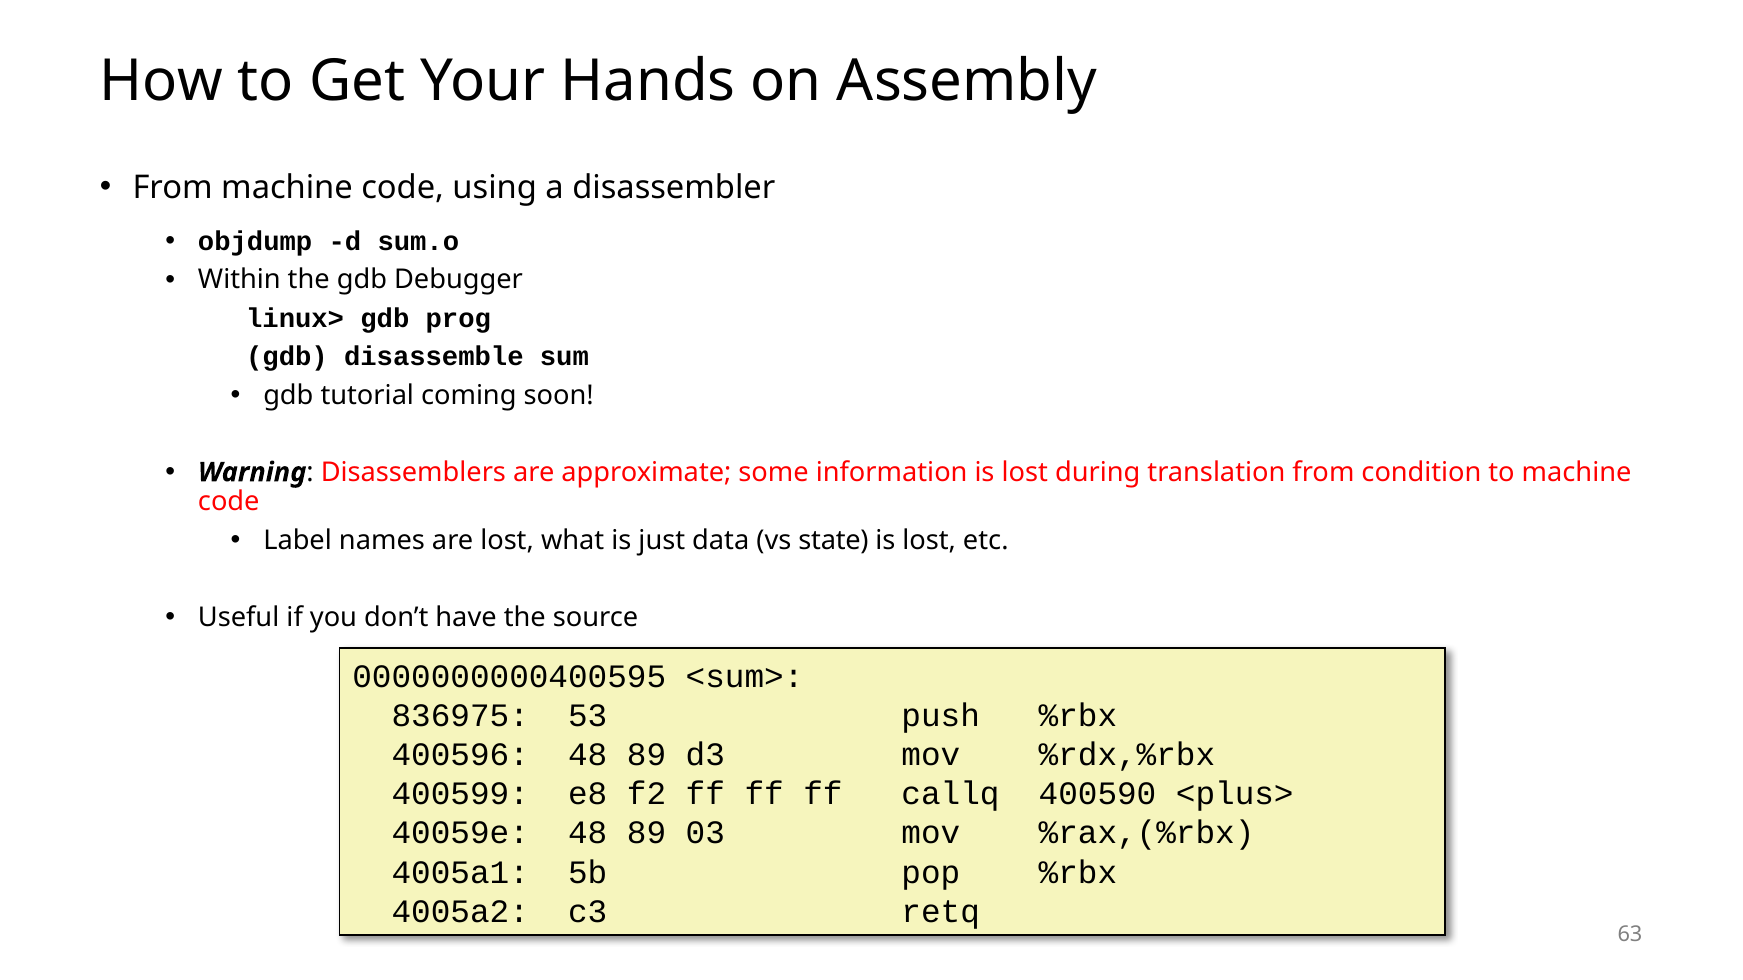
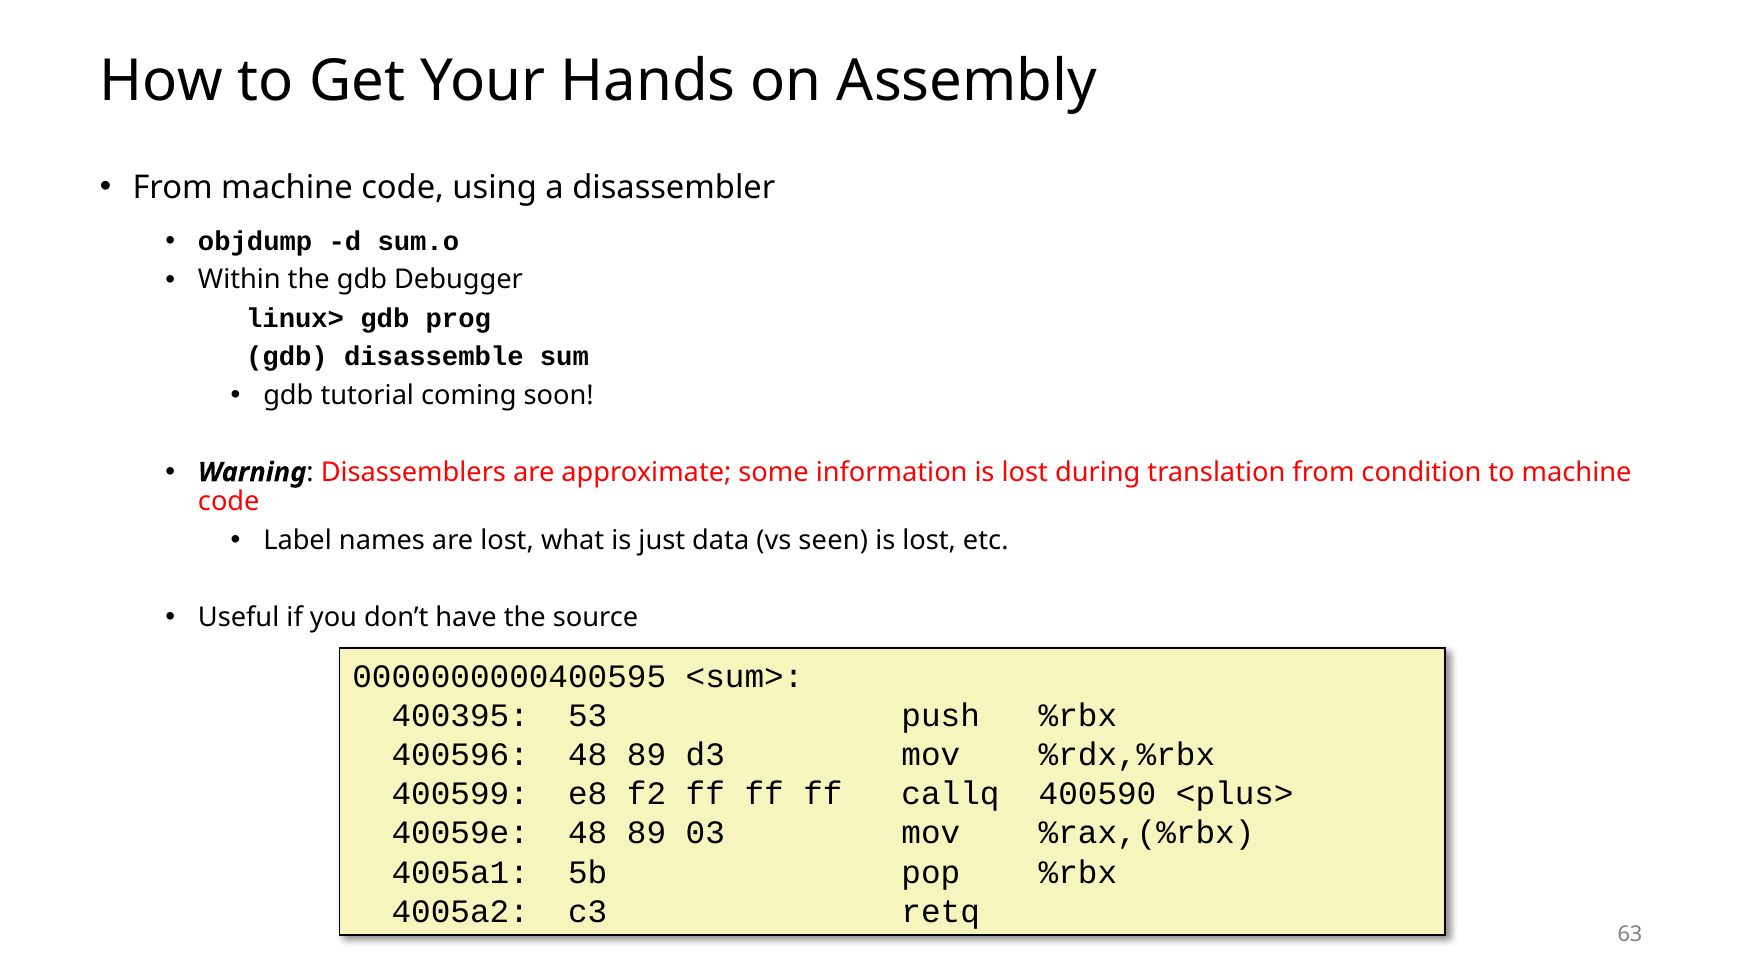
state: state -> seen (833, 540)
836975: 836975 -> 400395 (460, 716)
